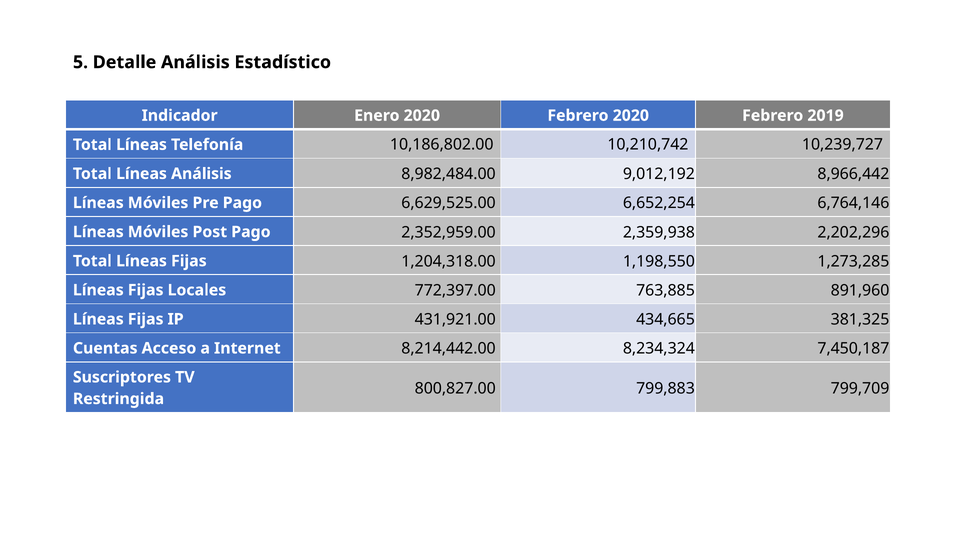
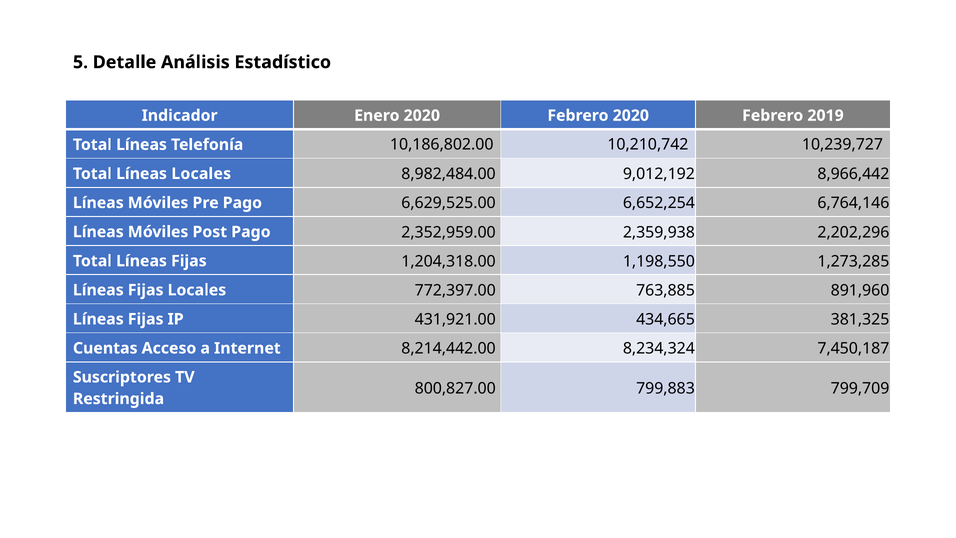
Líneas Análisis: Análisis -> Locales (201, 174)
